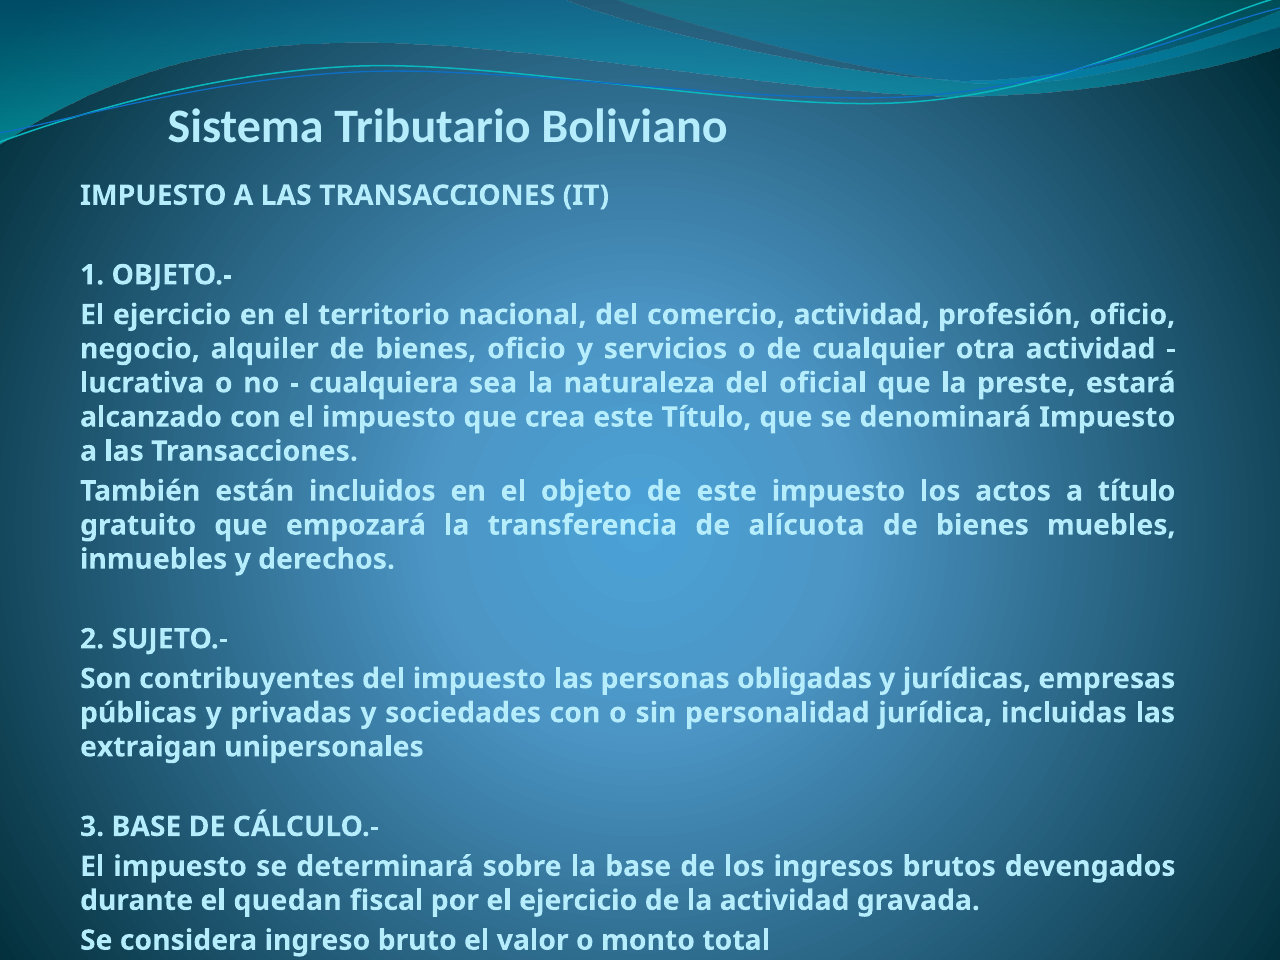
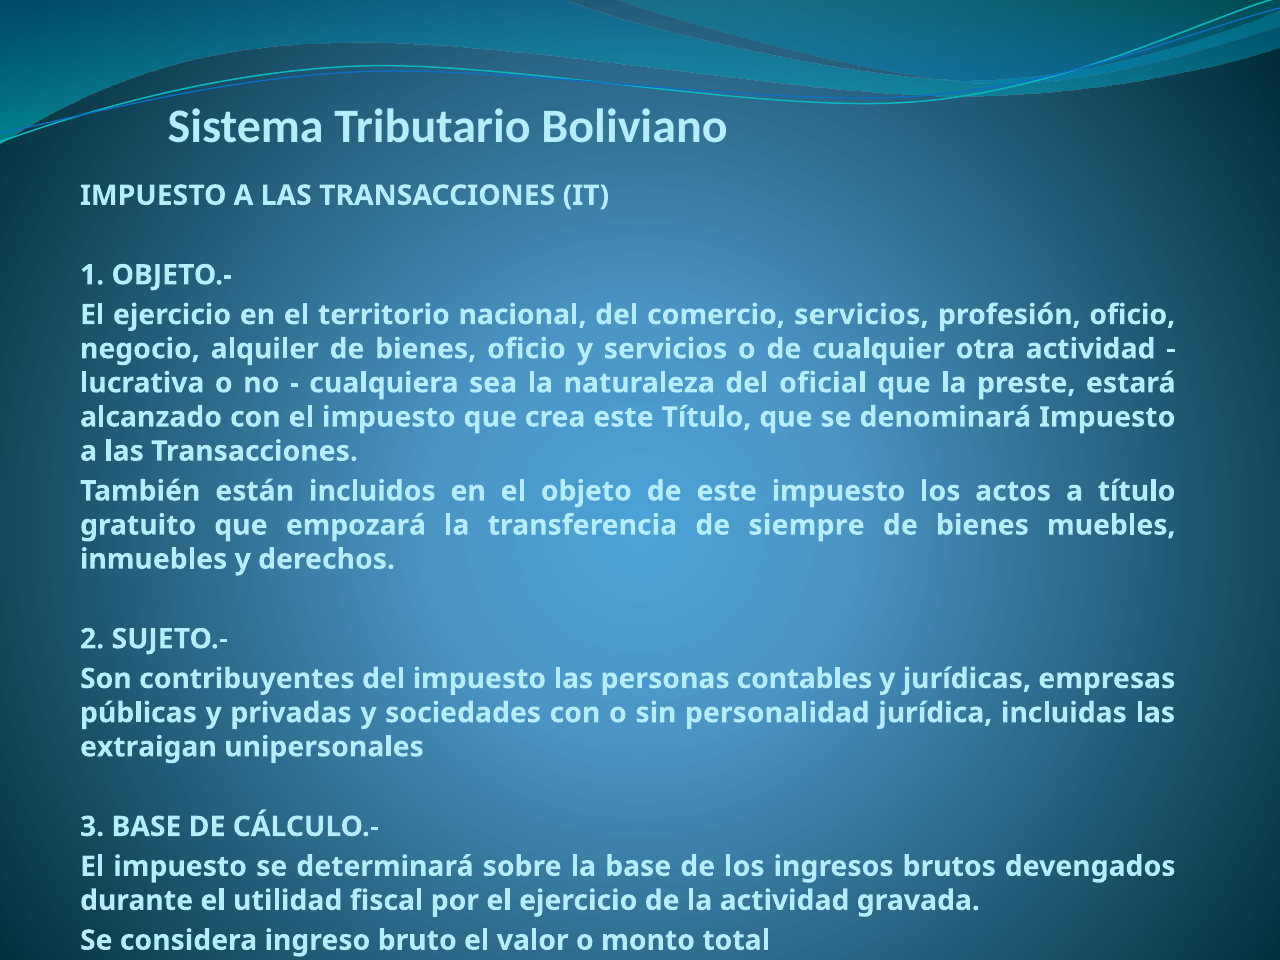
comercio actividad: actividad -> servicios (861, 315)
alícuota: alícuota -> siempre (807, 525)
obligadas: obligadas -> contables (805, 679)
quedan: quedan -> utilidad (288, 901)
